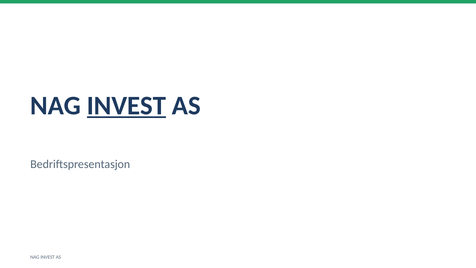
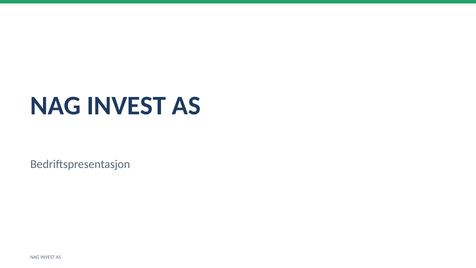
INVEST underline: present -> none (126, 106)
